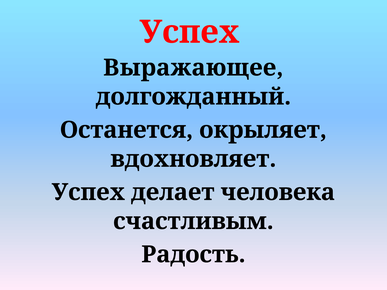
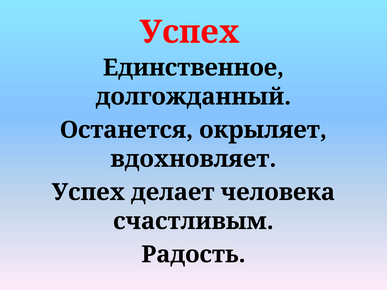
Выражающее: Выражающее -> Единственное (193, 68)
